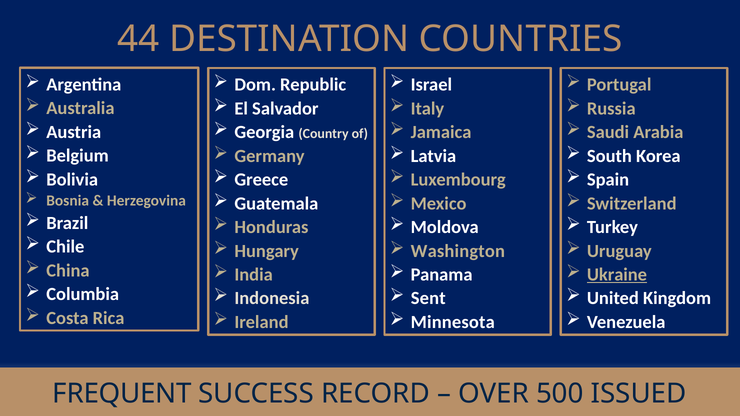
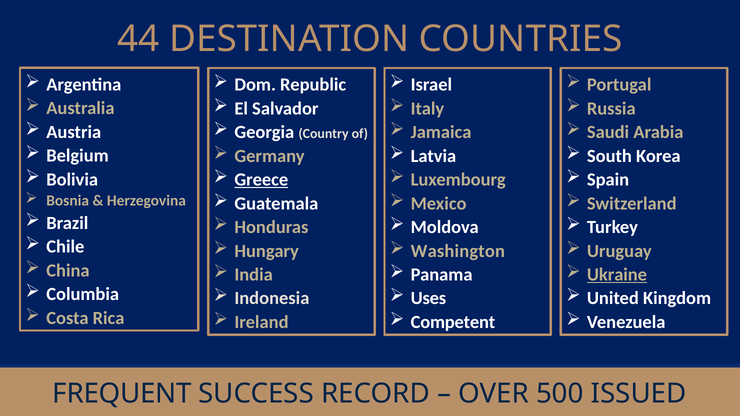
Greece underline: none -> present (261, 180)
Sent: Sent -> Uses (428, 299)
Minnesota: Minnesota -> Competent (453, 322)
